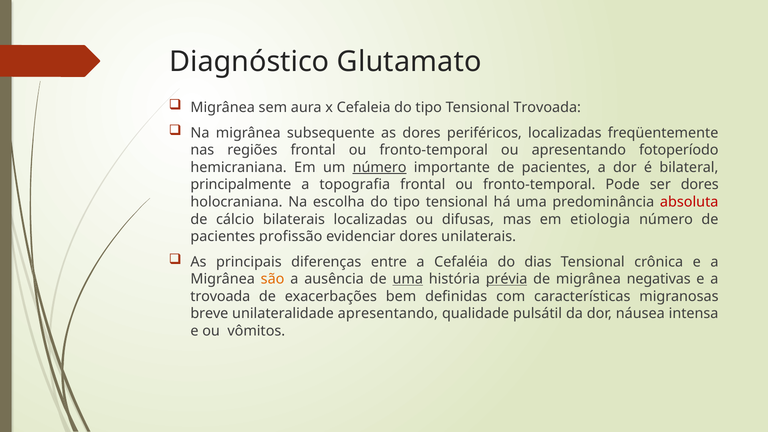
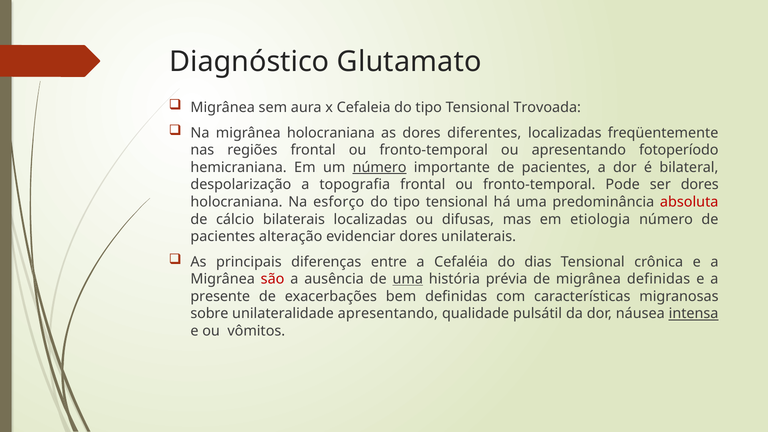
migrânea subsequente: subsequente -> holocraniana (331, 133)
periféricos: periféricos -> diferentes (484, 133)
principalmente: principalmente -> despolarização (241, 185)
escolha: escolha -> esforço (339, 202)
profissão: profissão -> alteração (291, 237)
são colour: orange -> red (273, 279)
prévia underline: present -> none (507, 279)
migrânea negativas: negativas -> definidas (659, 279)
trovoada: trovoada -> presente (220, 296)
breve: breve -> sobre (209, 314)
intensa underline: none -> present (694, 314)
